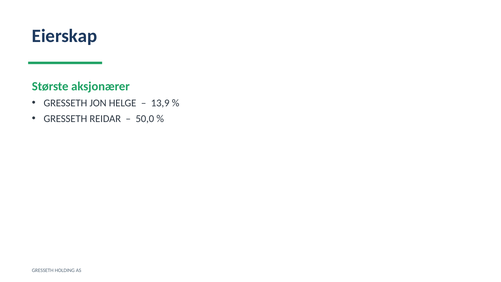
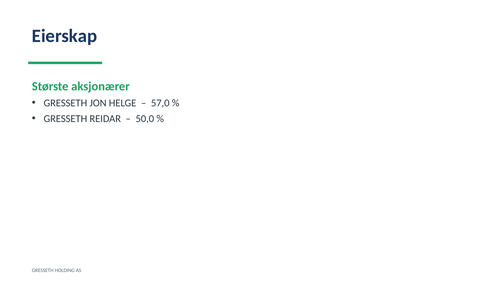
13,9: 13,9 -> 57,0 (160, 103)
